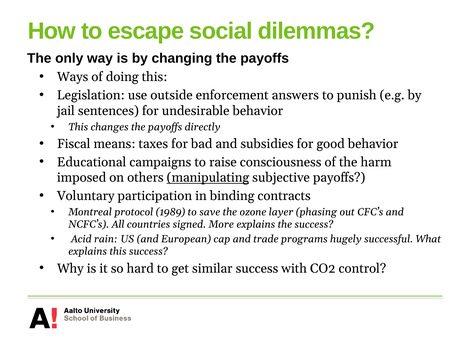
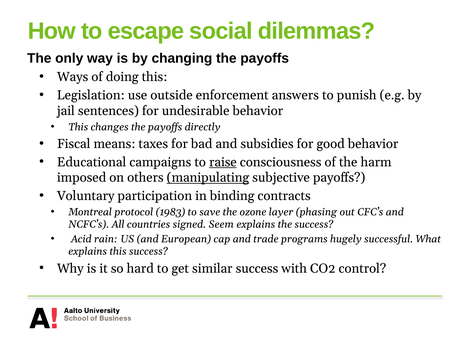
raise underline: none -> present (223, 162)
1989: 1989 -> 1983 (170, 212)
More: More -> Seem (221, 224)
